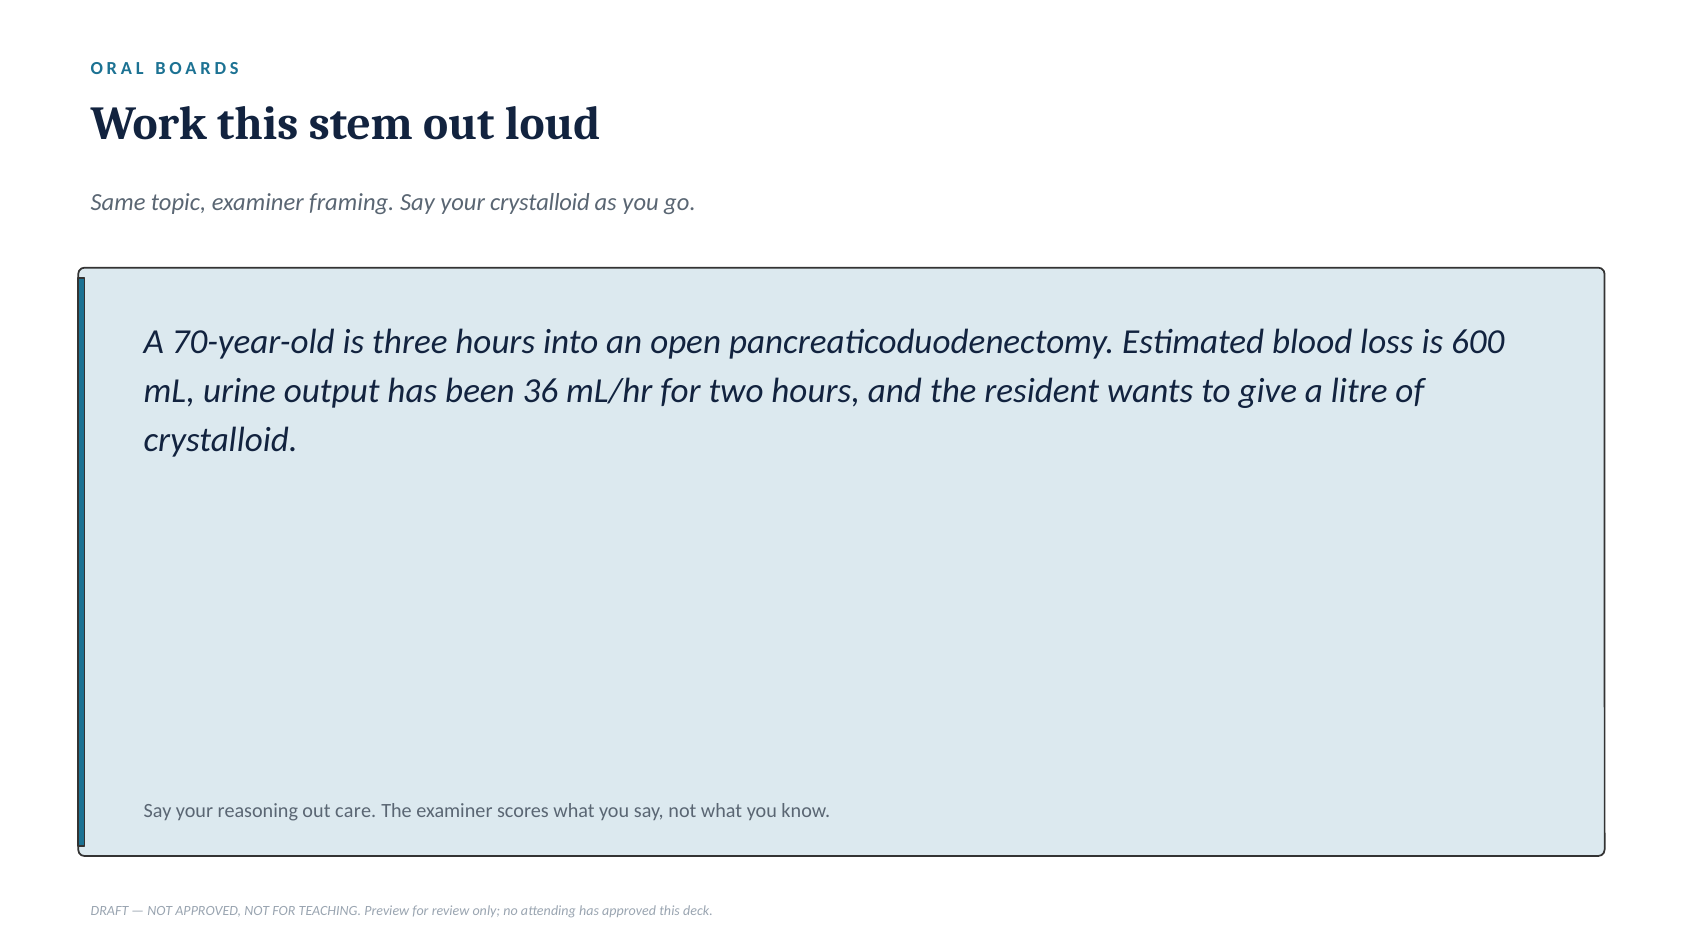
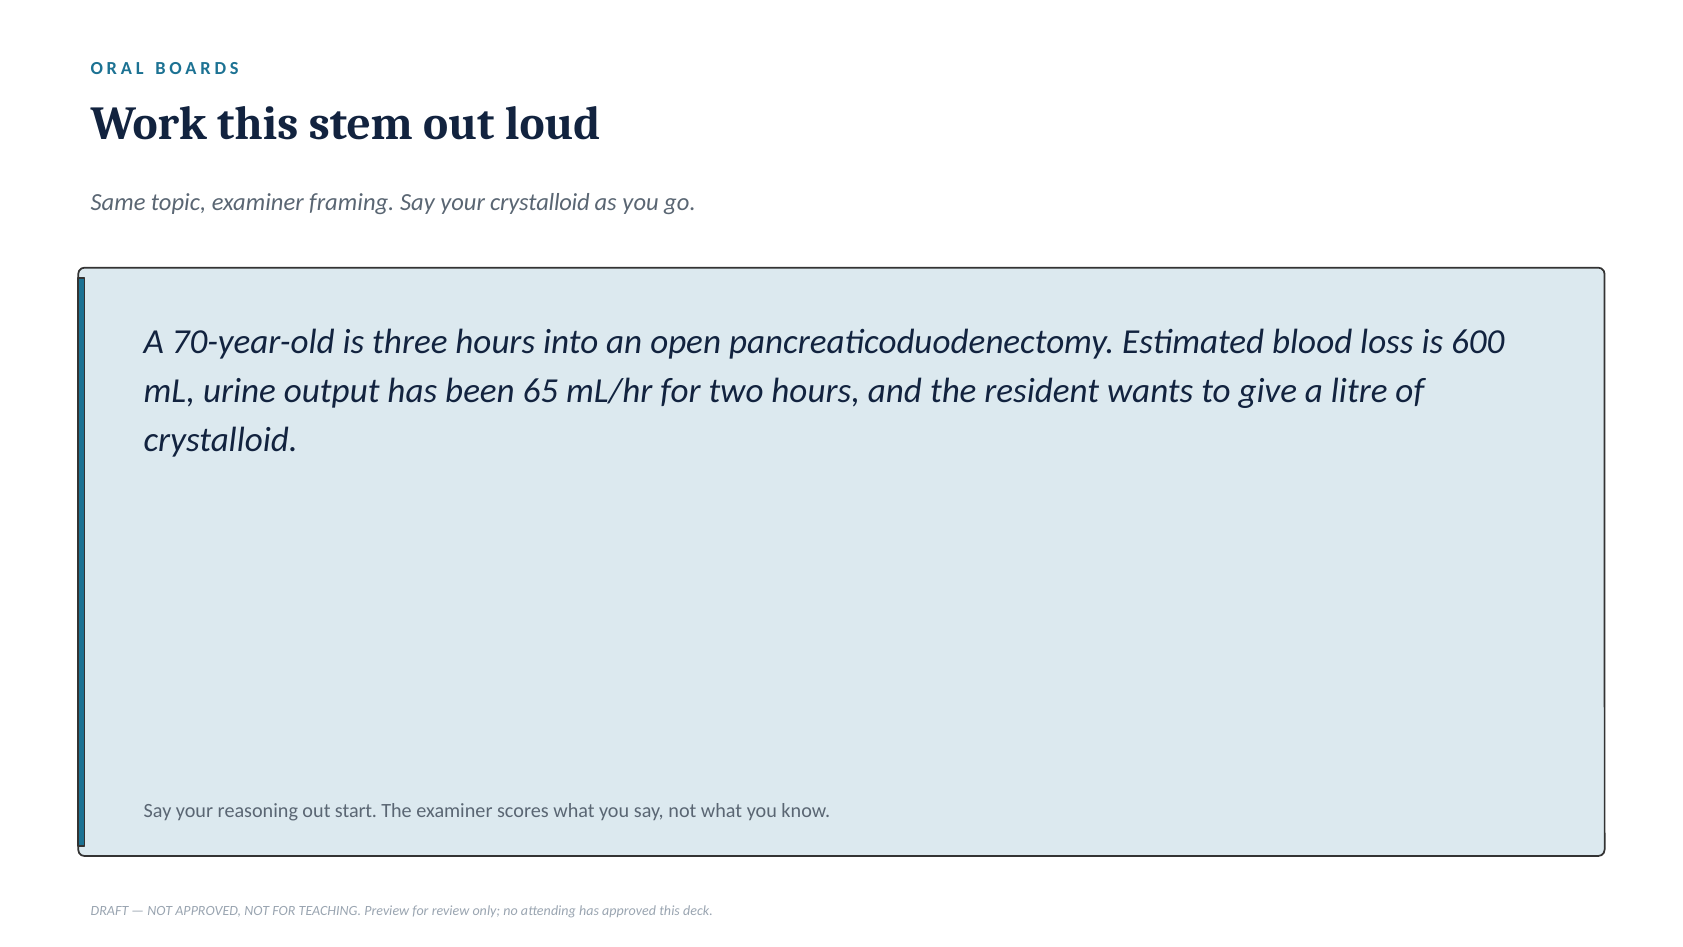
36: 36 -> 65 (540, 391)
care: care -> start (356, 811)
